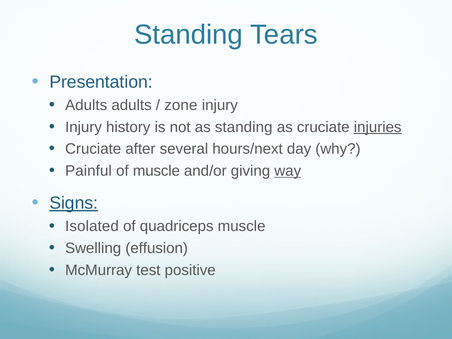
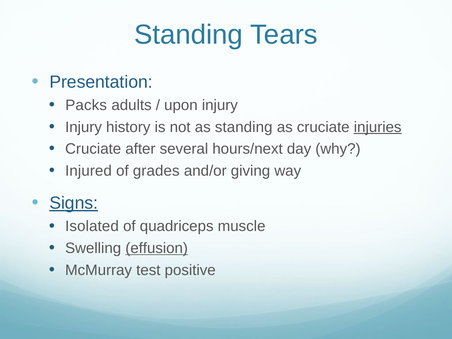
Adults: Adults -> Packs (86, 105)
zone: zone -> upon (181, 105)
Painful: Painful -> Injured (88, 171)
of muscle: muscle -> grades (156, 171)
way underline: present -> none (288, 171)
effusion underline: none -> present (157, 248)
